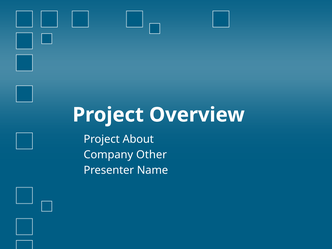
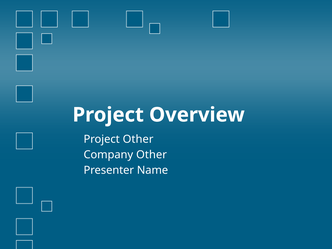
Project About: About -> Other (138, 139)
